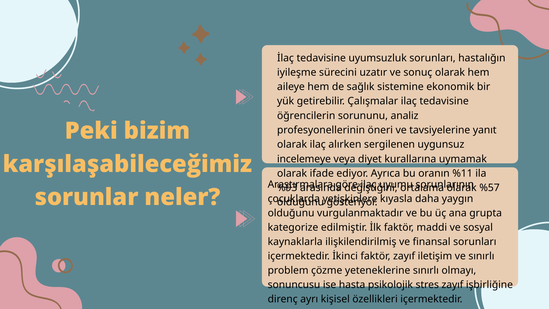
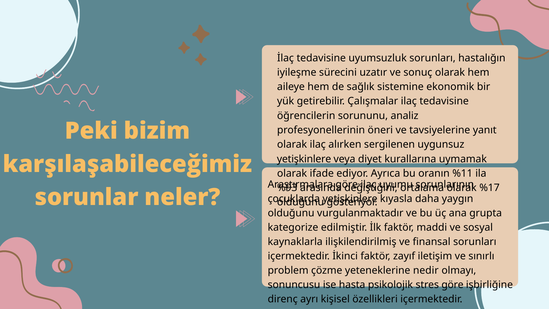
incelemeye: incelemeye -> yetişkinlere (304, 159)
%57: %57 -> %17 (490, 188)
yeteneklerine sınırlı: sınırlı -> nedir (426, 270)
stres zayıf: zayıf -> göre (452, 285)
